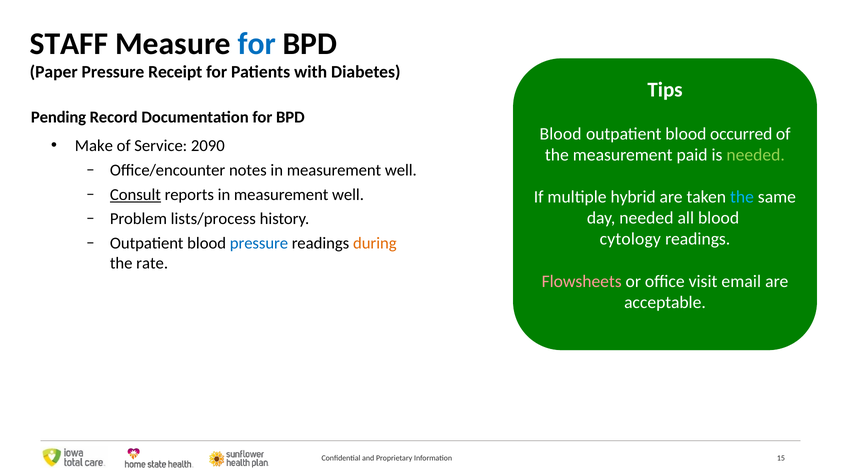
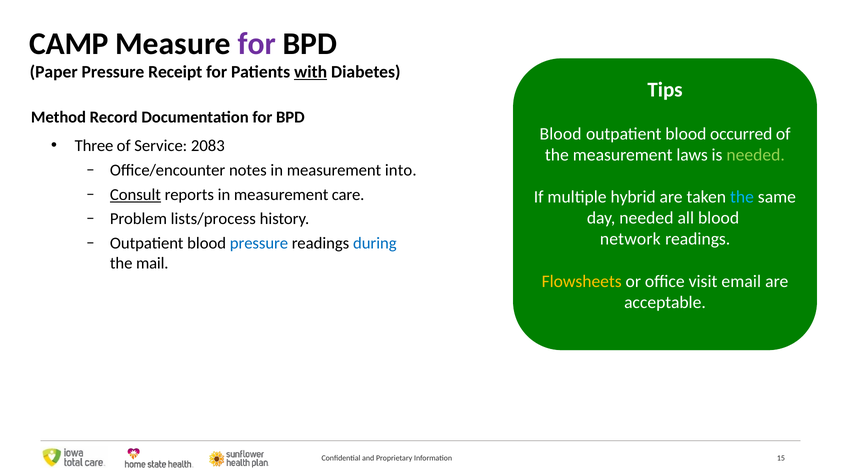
STAFF: STAFF -> CAMP (69, 44)
for colour: blue -> purple (257, 44)
with underline: none -> present (311, 72)
Pending: Pending -> Method (58, 117)
Make: Make -> Three (94, 146)
2090: 2090 -> 2083 (208, 146)
paid: paid -> laws (692, 155)
notes in measurement well: well -> into (401, 170)
reports in measurement well: well -> care (348, 195)
cytology: cytology -> network (630, 239)
during colour: orange -> blue (375, 243)
rate: rate -> mail (152, 263)
Flowsheets colour: pink -> yellow (582, 281)
